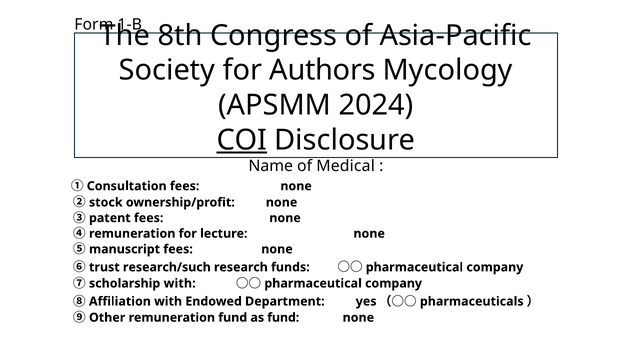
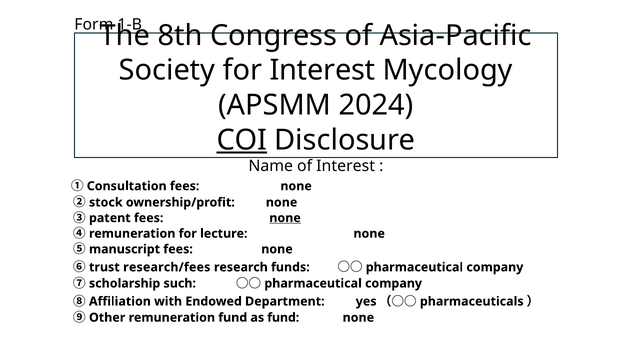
for Authors: Authors -> Interest (322, 70)
of Medical: Medical -> Interest (346, 166)
none underline: none -> present (285, 218)
research/such: research/such -> research/fees (167, 267)
with: with -> such (180, 283)
